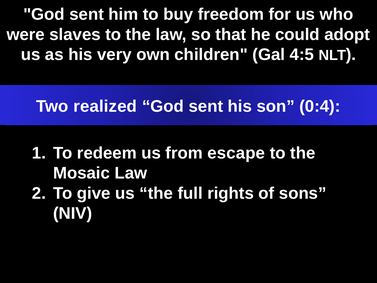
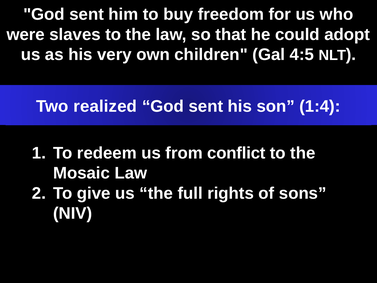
0:4: 0:4 -> 1:4 (320, 106)
escape: escape -> conflict (236, 153)
